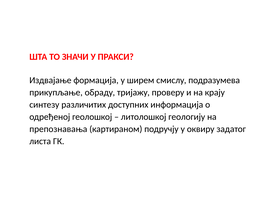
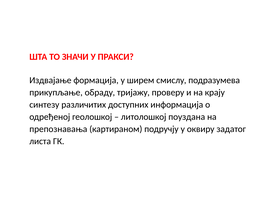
геологију: геологију -> поуздана (187, 117)
